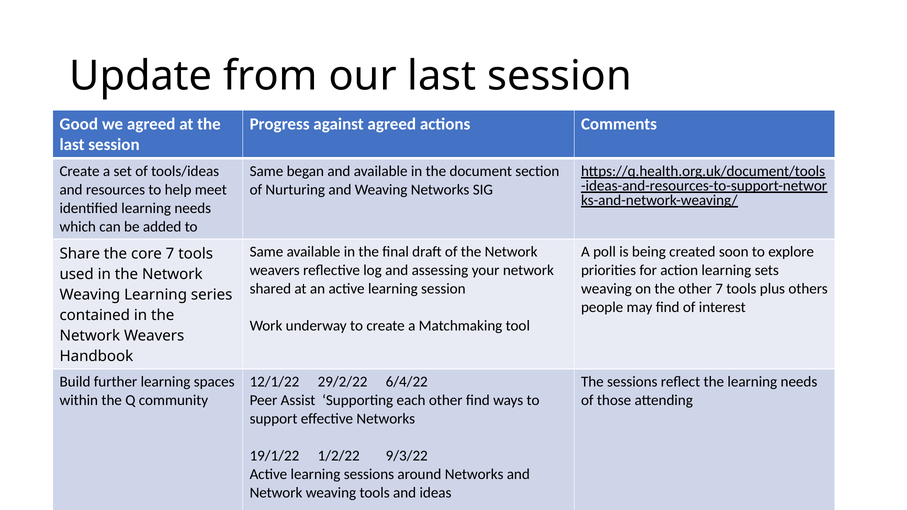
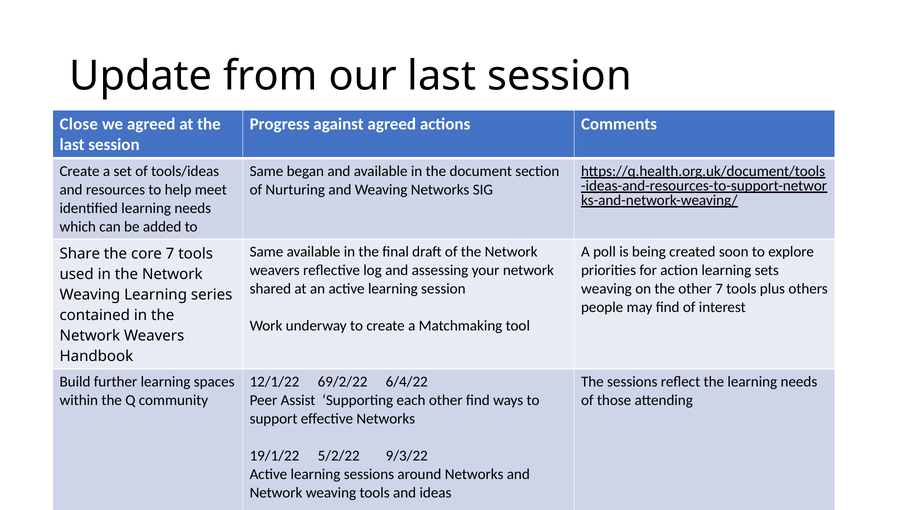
Good: Good -> Close (79, 124)
29/2/22: 29/2/22 -> 69/2/22 (343, 382)
1/2/22: 1/2/22 -> 5/2/22 (339, 456)
